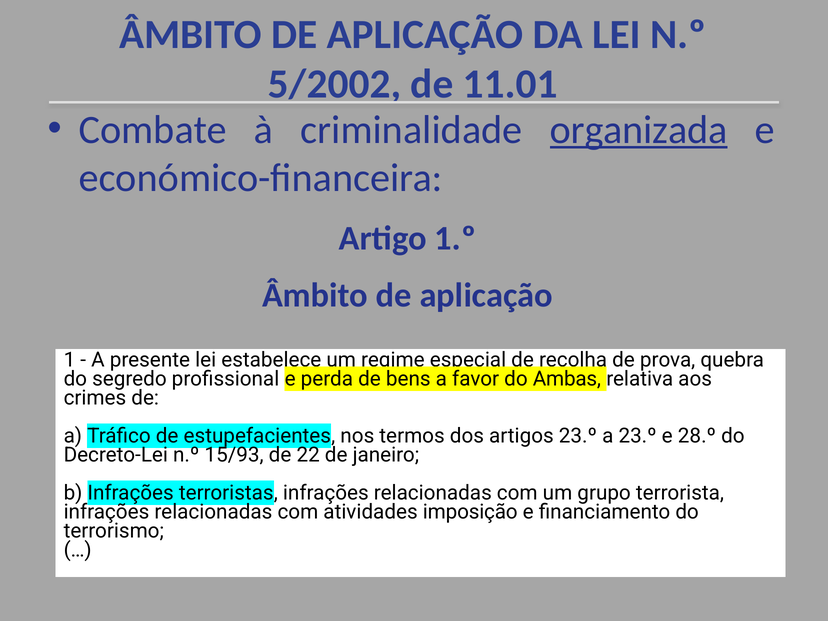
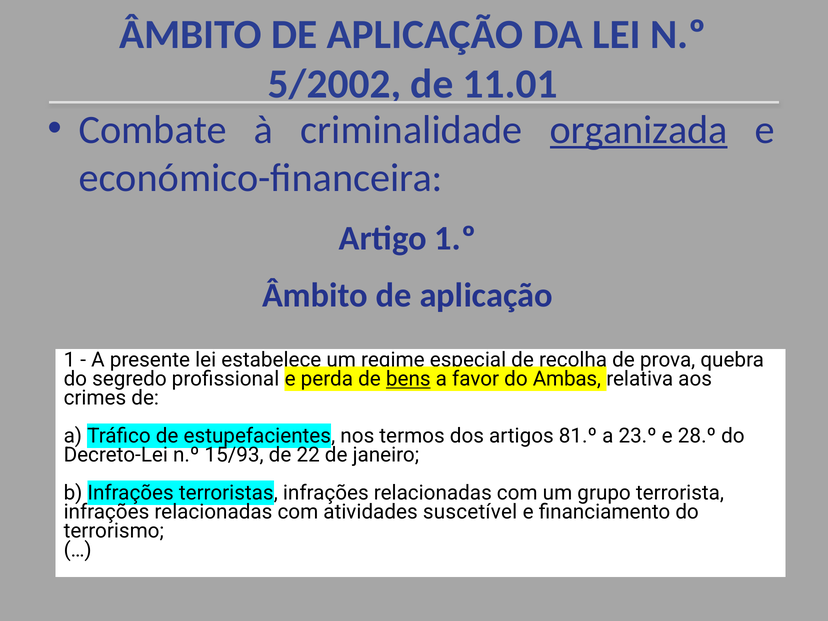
bens underline: none -> present (408, 379)
artigos 23.º: 23.º -> 81.º (578, 436)
imposição: imposição -> suscetível (470, 512)
